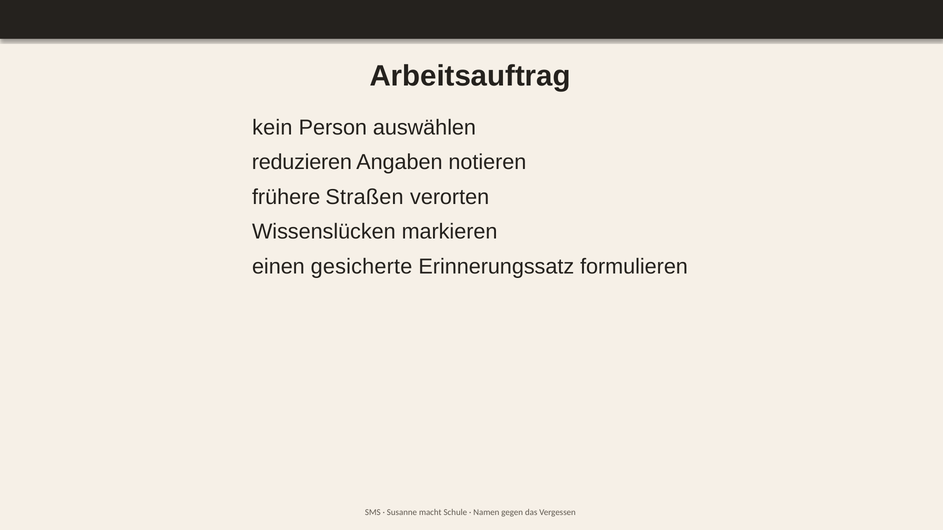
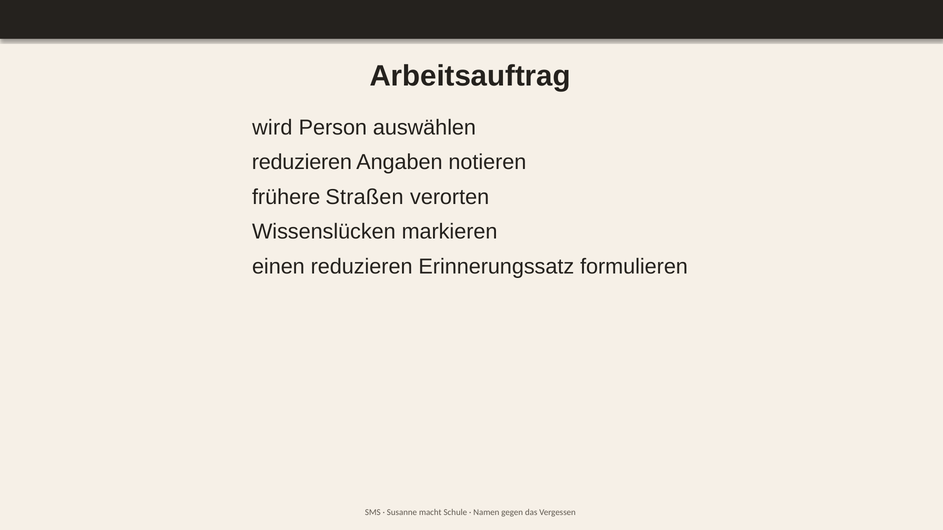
kein: kein -> wird (272, 128)
einen gesicherte: gesicherte -> reduzieren (362, 267)
